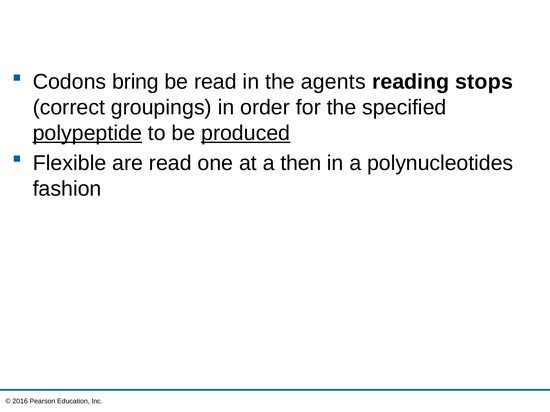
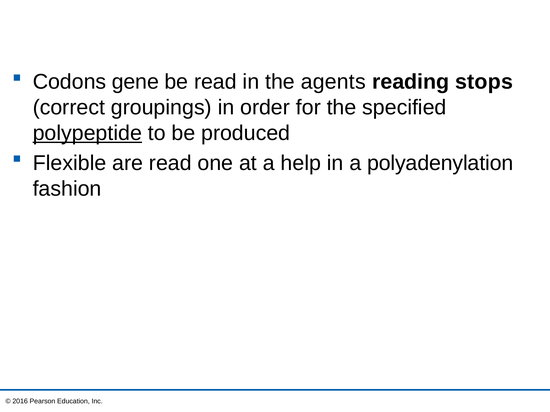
bring: bring -> gene (135, 82)
produced underline: present -> none (246, 133)
then: then -> help (301, 163)
polynucleotides: polynucleotides -> polyadenylation (440, 163)
